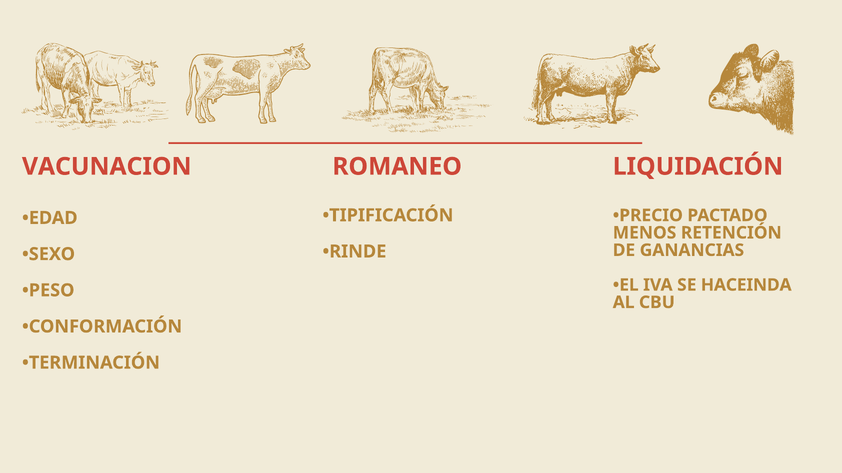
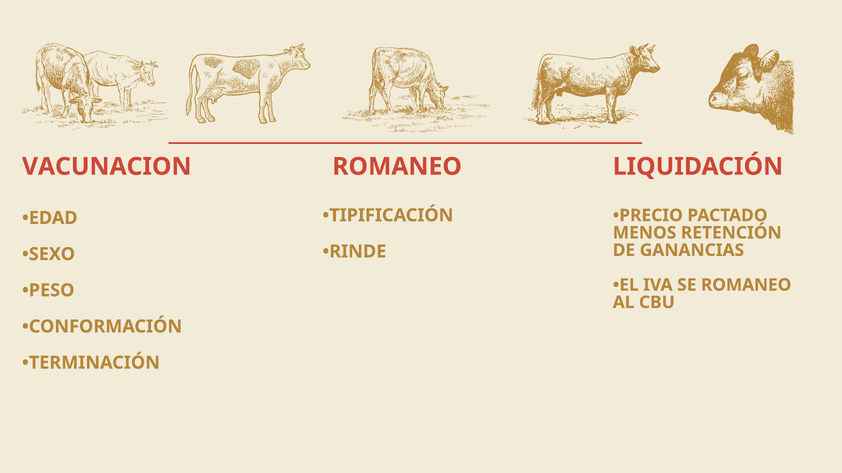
SE HACEINDA: HACEINDA -> ROMANEO (746, 285)
